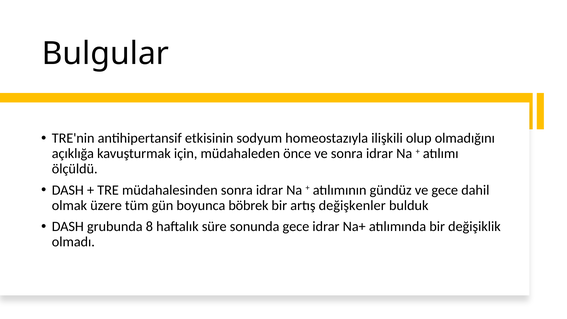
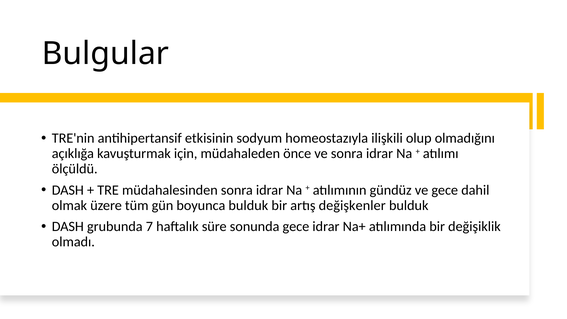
boyunca böbrek: böbrek -> bulduk (248, 205)
8: 8 -> 7 (149, 227)
